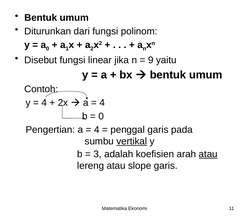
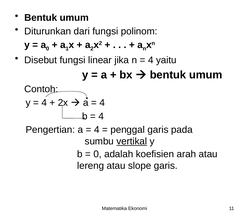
9: 9 -> 4 (151, 60)
0: 0 -> 4 (101, 116)
3: 3 -> 0 (98, 154)
atau underline: present -> none (208, 154)
